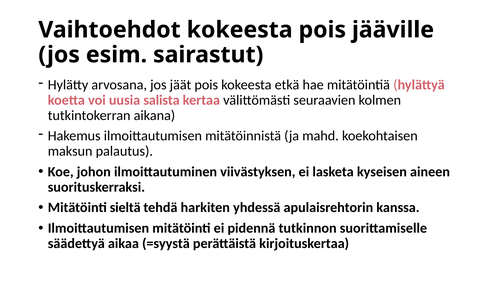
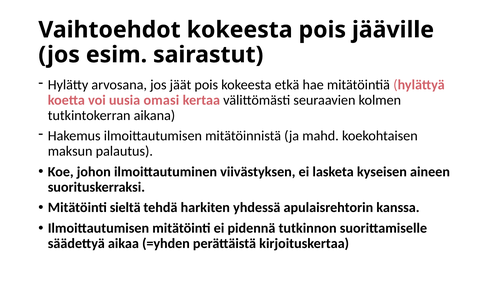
salista: salista -> omasi (161, 100)
=syystä: =syystä -> =yhden (166, 243)
